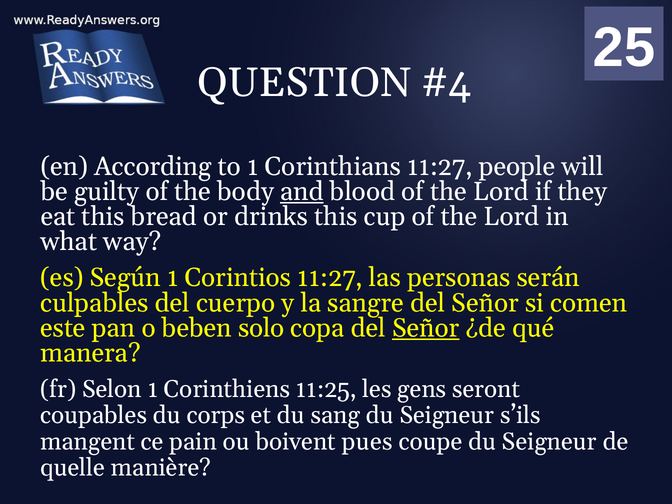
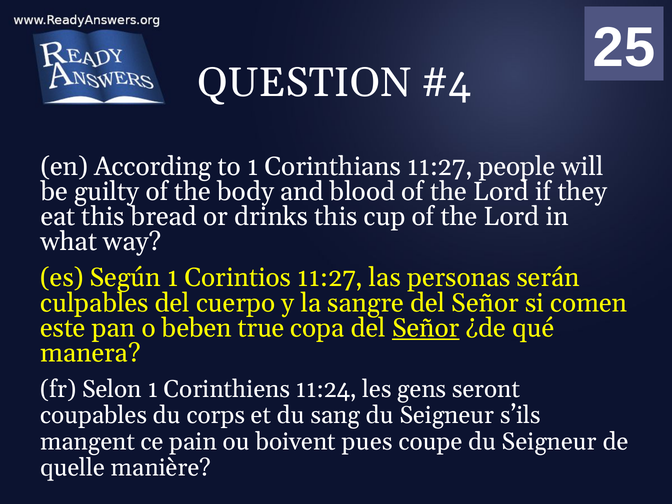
and underline: present -> none (302, 192)
solo: solo -> true (261, 328)
11:25: 11:25 -> 11:24 (326, 389)
